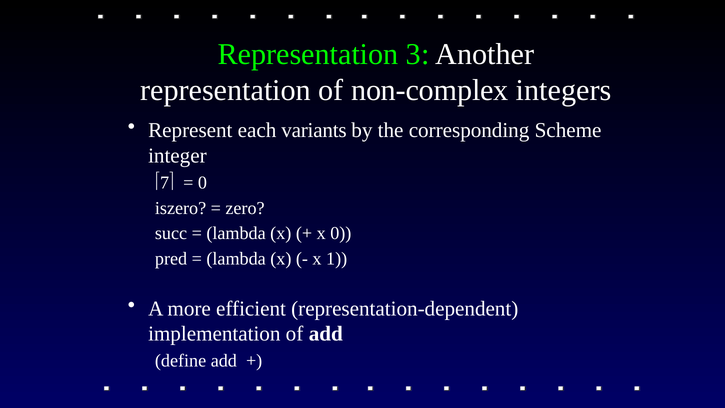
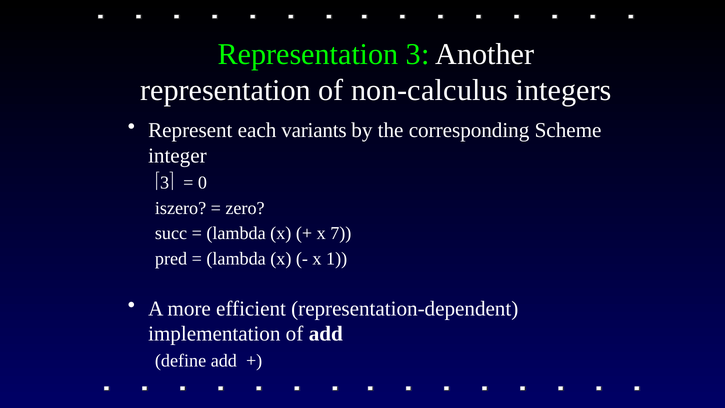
non-complex: non-complex -> non-calculus (430, 90)
7: 7 -> 3 (165, 183)
x 0: 0 -> 7 (341, 233)
